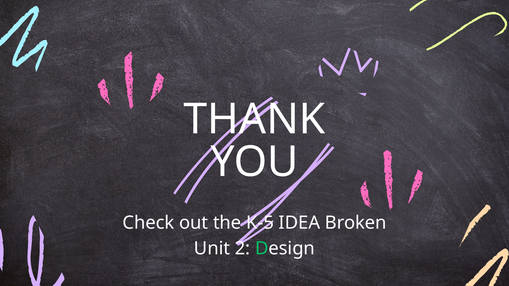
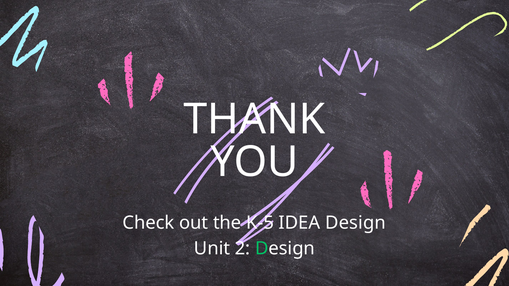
IDEA Broken: Broken -> Design (356, 223)
